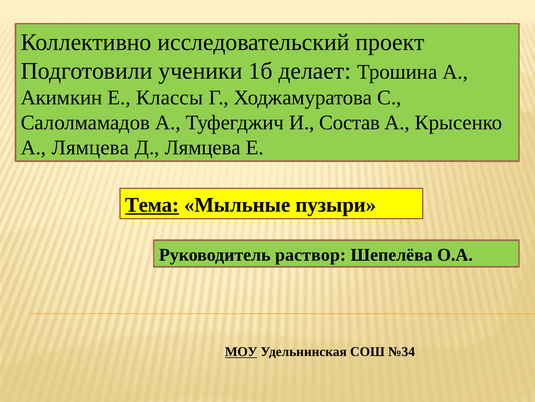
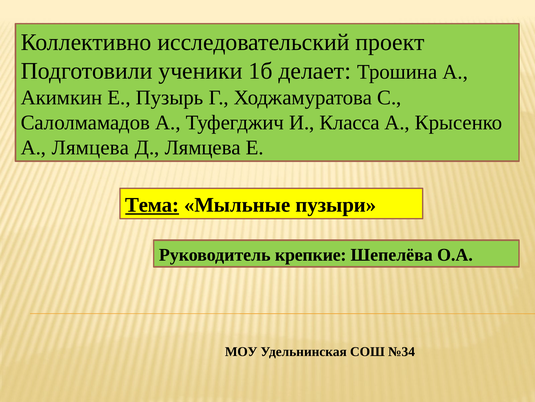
Классы: Классы -> Пузырь (170, 97)
Состав: Состав -> Класса (350, 122)
раствор: раствор -> крепкие (311, 254)
МОУ underline: present -> none (241, 351)
